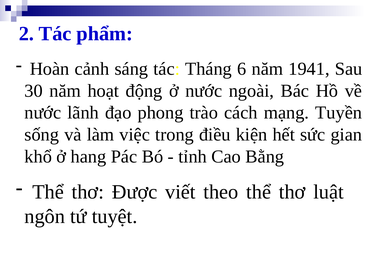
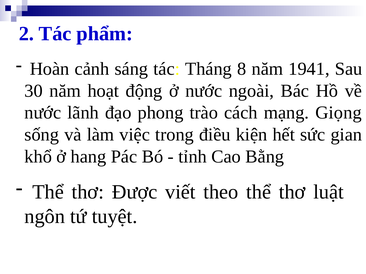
6: 6 -> 8 (242, 69)
Tuyền: Tuyền -> Giọng (339, 113)
